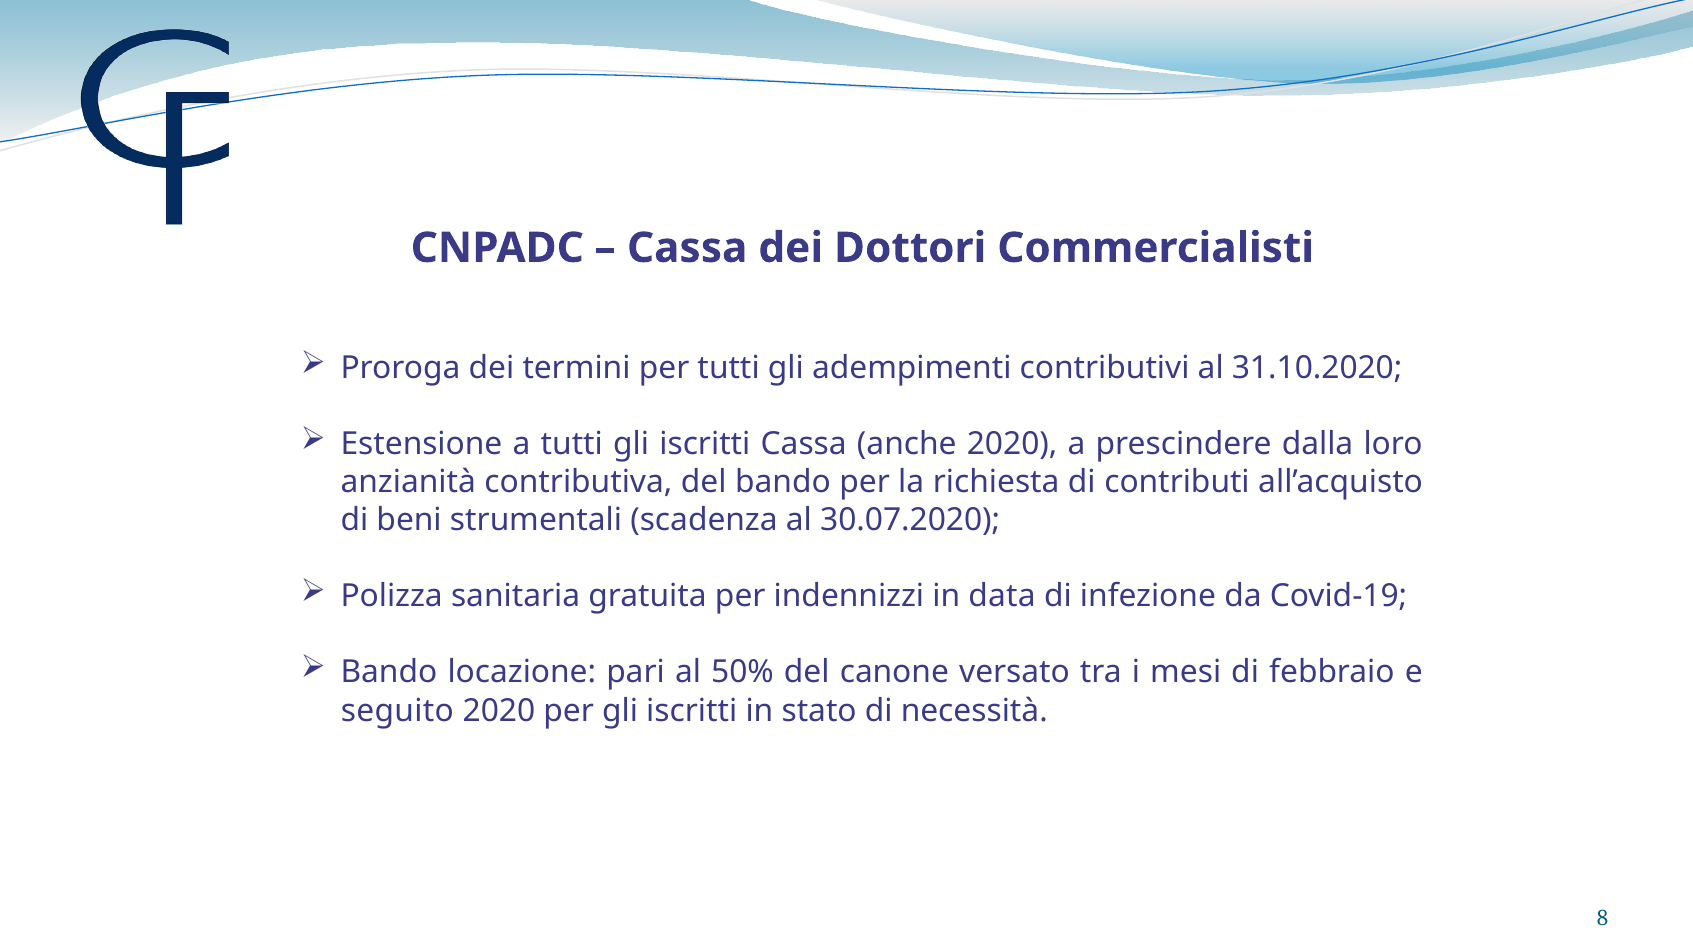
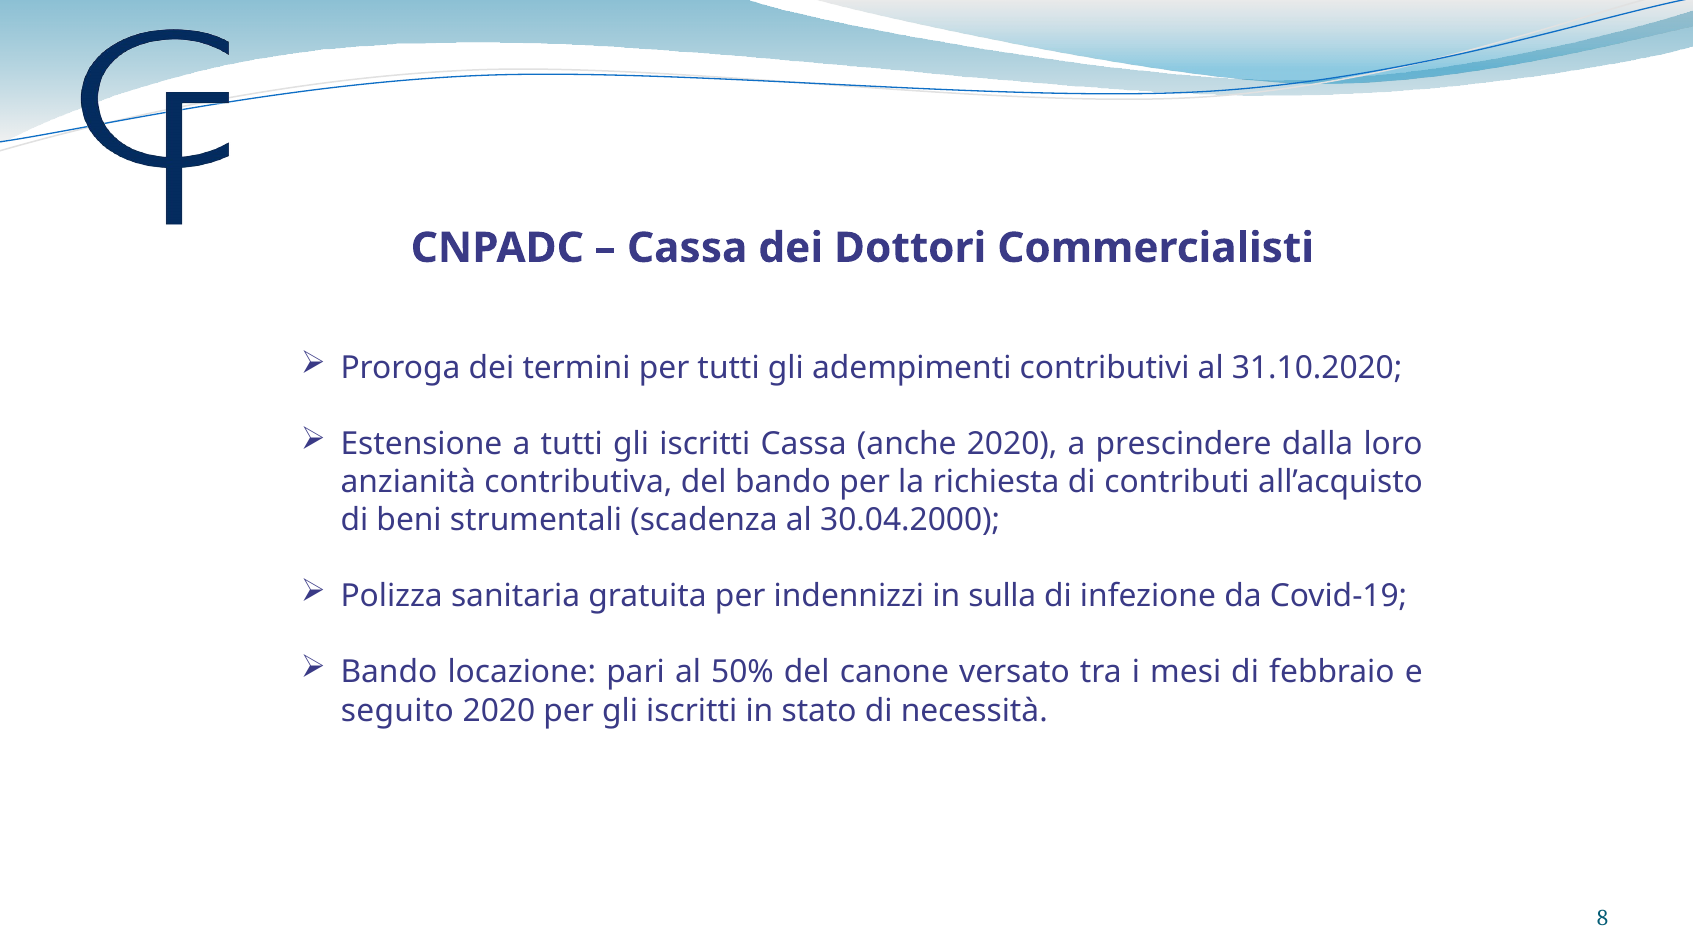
30.07.2020: 30.07.2020 -> 30.04.2000 (910, 520)
data: data -> sulla (1002, 596)
